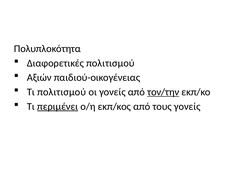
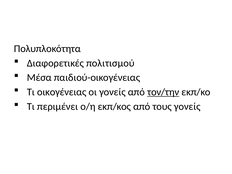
Αξιών: Αξιών -> Μέσα (39, 78)
Τι πολιτισμού: πολιτισμού -> οικογένειας (62, 92)
περιμένει underline: present -> none (58, 106)
